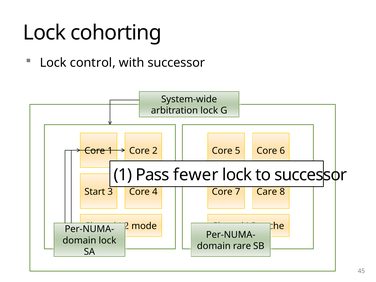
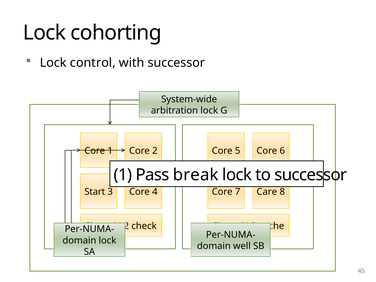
fewer: fewer -> break (196, 175)
mode: mode -> check (144, 226)
rare: rare -> well (242, 246)
